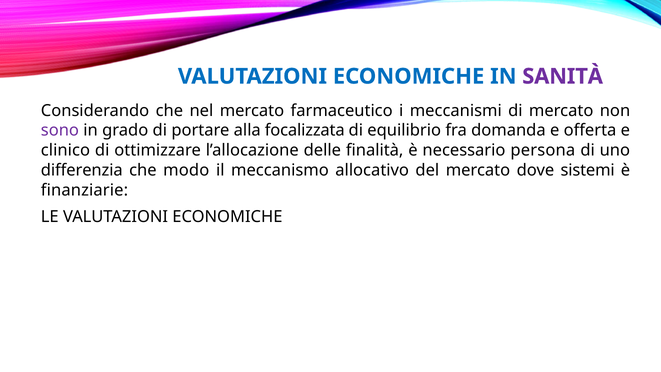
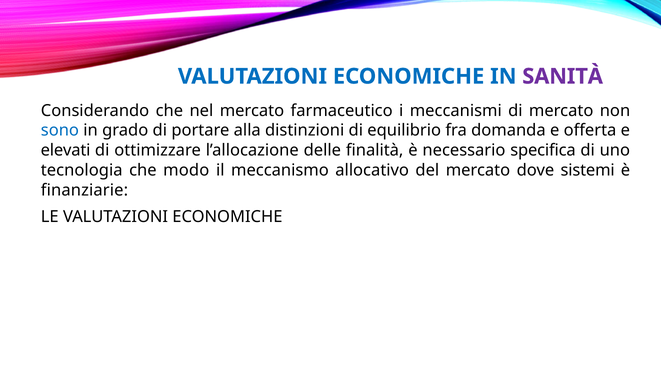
sono colour: purple -> blue (60, 130)
focalizzata: focalizzata -> distinzioni (305, 130)
clinico: clinico -> elevati (66, 150)
persona: persona -> specifica (543, 150)
differenzia: differenzia -> tecnologia (82, 170)
